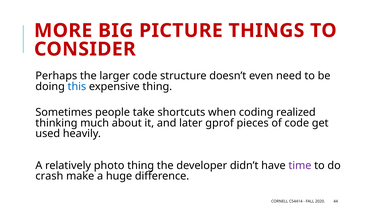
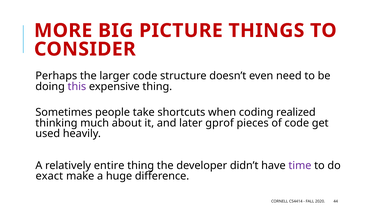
this colour: blue -> purple (77, 87)
photo: photo -> entire (109, 166)
crash: crash -> exact (49, 176)
